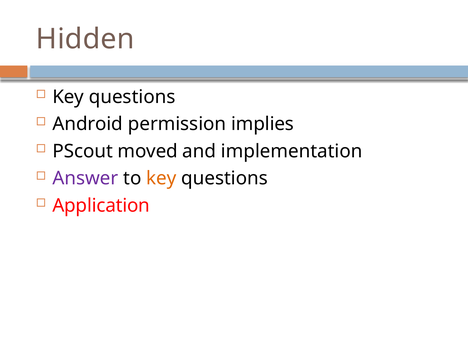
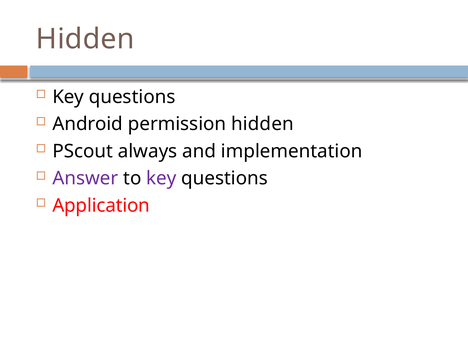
permission implies: implies -> hidden (262, 124)
moved: moved -> always (148, 151)
key colour: orange -> purple (161, 178)
